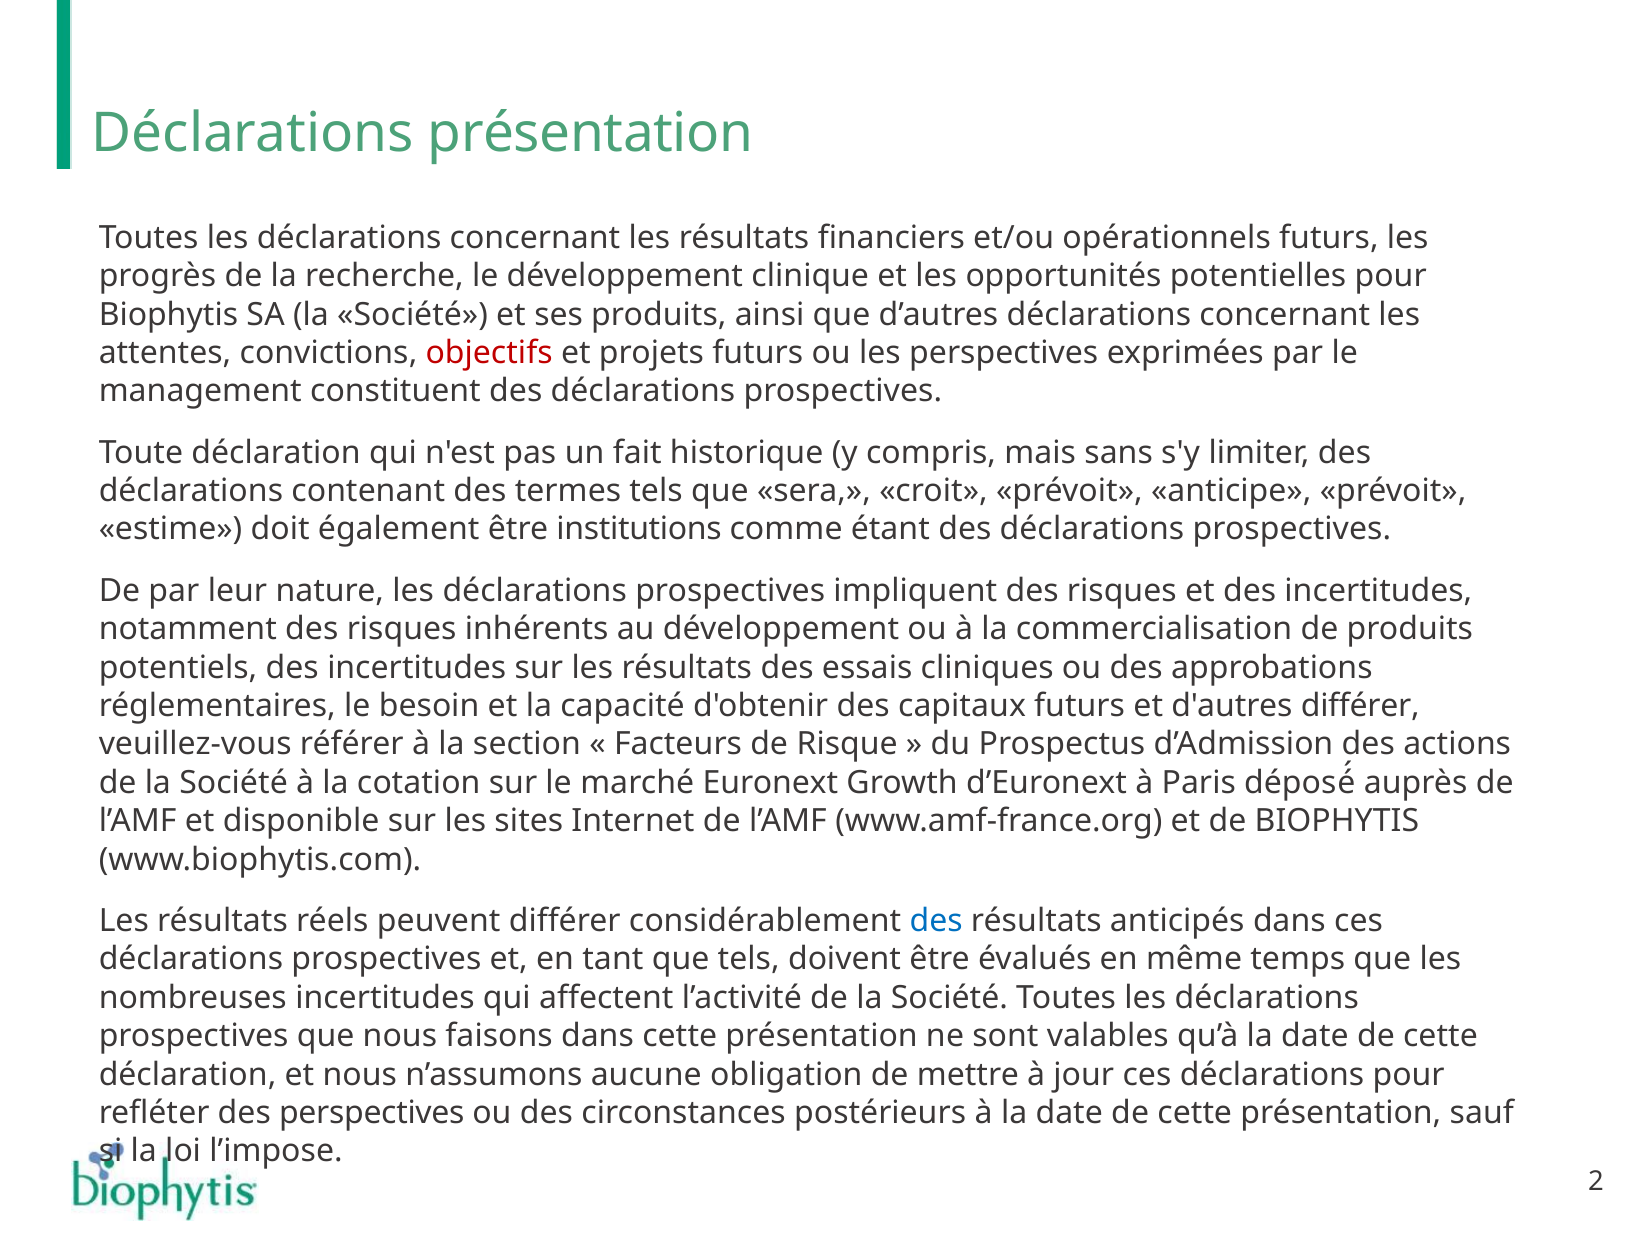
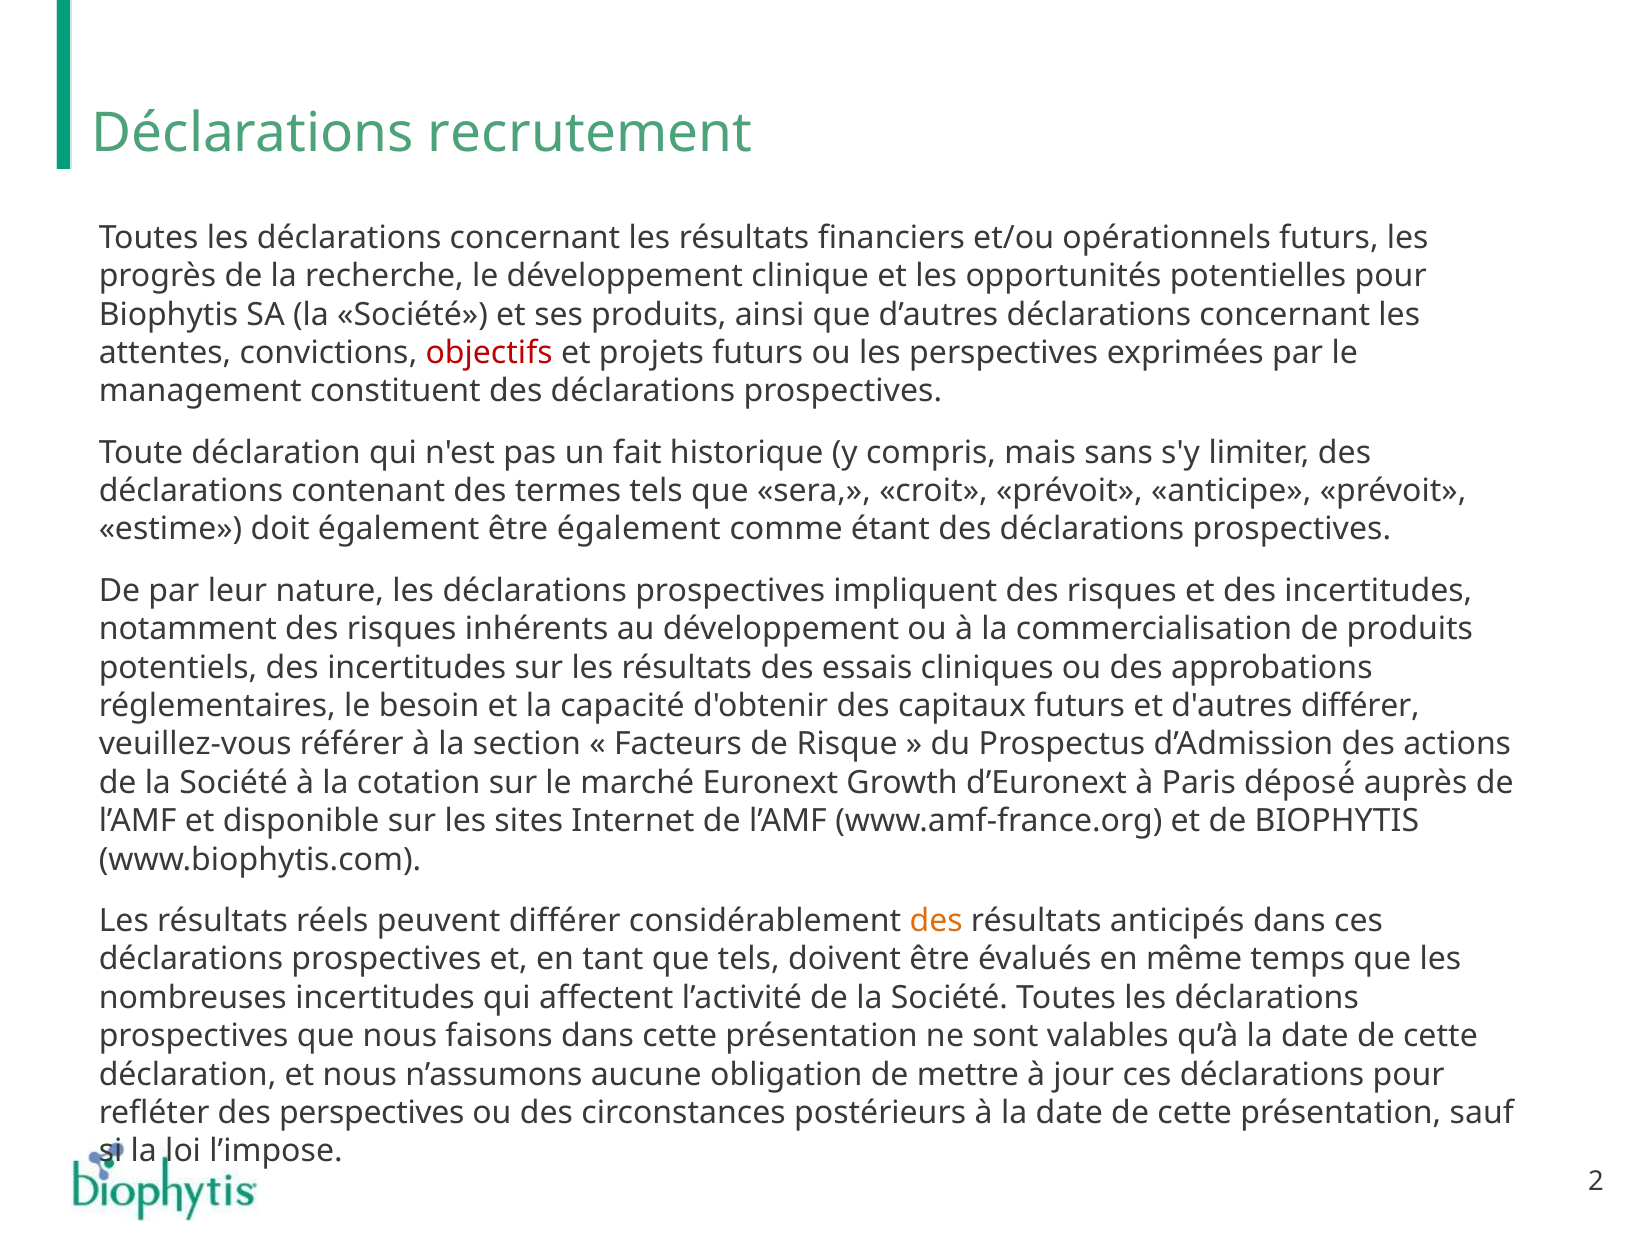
Déclarations présentation: présentation -> recrutement (590, 134)
être institutions: institutions -> également (639, 530)
des colour: blue -> orange (936, 921)
